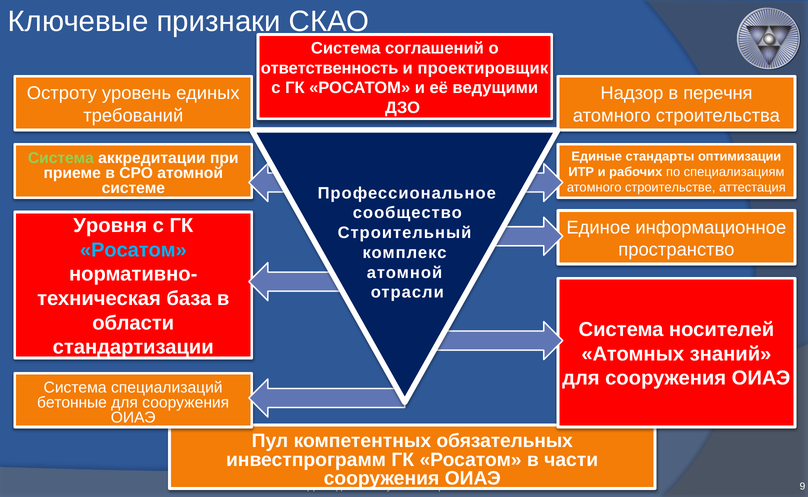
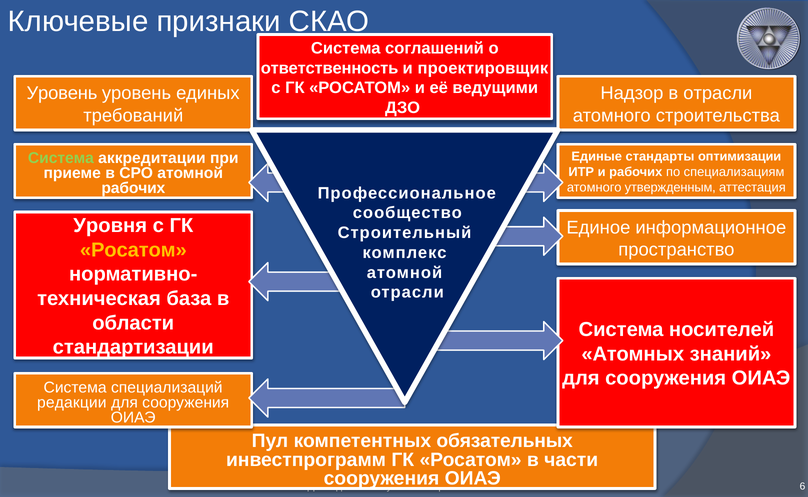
Остроту: Остроту -> Уровень (62, 93)
в перечня: перечня -> отрасли (718, 93)
системе: системе -> рабочих (133, 188)
строительстве: строительстве -> утвержденным (670, 187)
Росатом colour: light blue -> yellow (133, 250)
бетонные: бетонные -> редакции (72, 402)
9: 9 -> 6 (803, 486)
